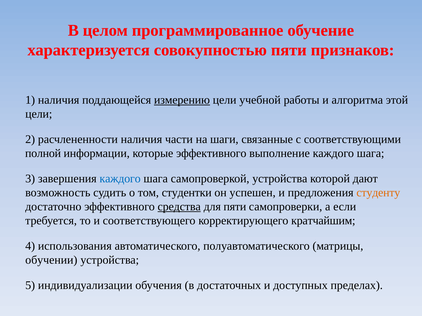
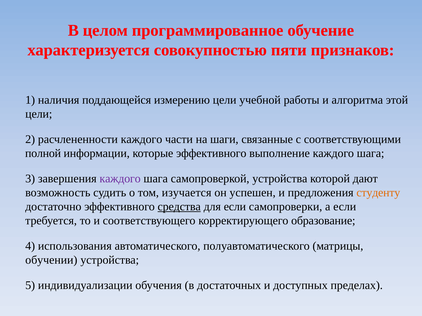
измерению underline: present -> none (182, 100)
расчлененности наличия: наличия -> каждого (142, 139)
каждого colour: blue -> purple (120, 179)
студентки: студентки -> изучается (187, 193)
для пяти: пяти -> если (235, 207)
кратчайшим: кратчайшим -> образование (323, 221)
